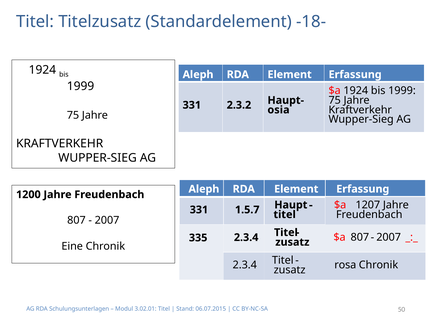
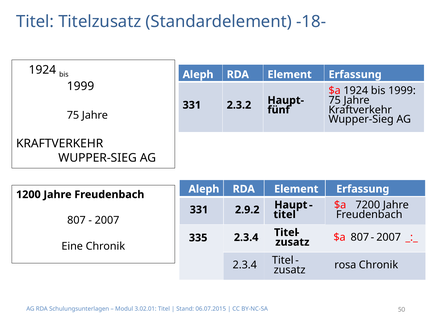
osia: osia -> fünf (279, 110)
1207: 1207 -> 7200 (368, 205)
1.5.7: 1.5.7 -> 2.9.2 (247, 210)
